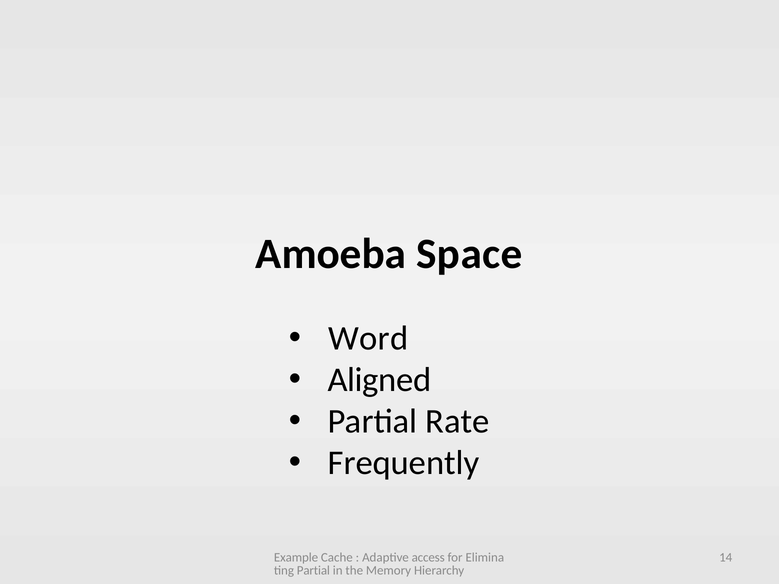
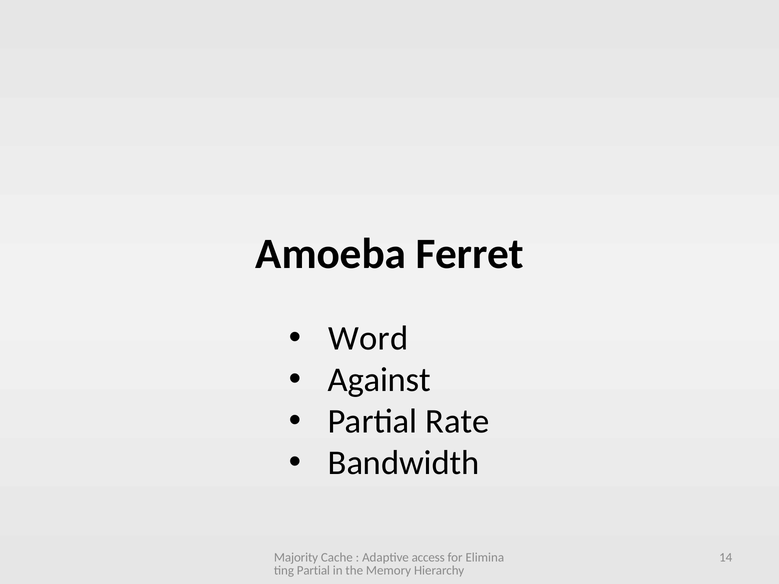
Space: Space -> Ferret (470, 254)
Aligned: Aligned -> Against (379, 380)
Frequently: Frequently -> Bandwidth (404, 463)
Example: Example -> Majority (296, 558)
